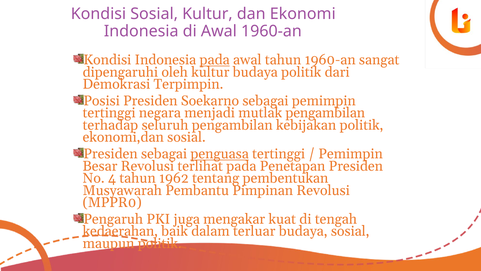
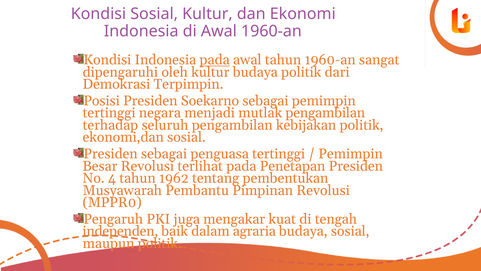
penguasa underline: present -> none (220, 154)
kedaerahan: kedaerahan -> independen (120, 231)
terluar: terluar -> agraria (254, 231)
